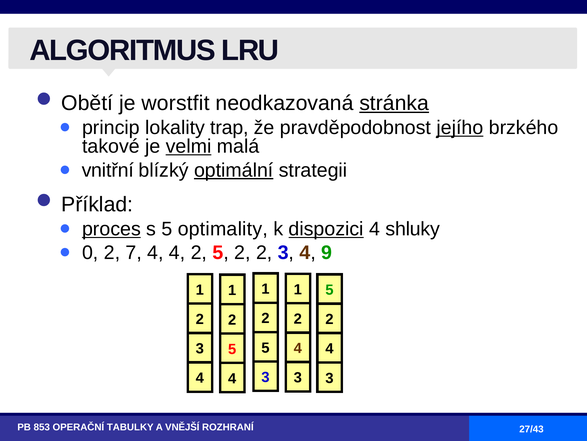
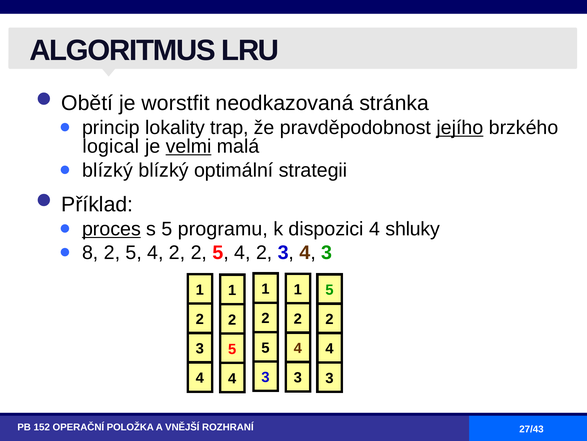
stránka underline: present -> none (394, 103)
takové: takové -> logical (111, 146)
vnitřní: vnitřní -> blízký (108, 170)
optimální underline: present -> none (234, 170)
optimality: optimality -> programu (223, 229)
dispozici underline: present -> none (326, 229)
0: 0 -> 8 (90, 252)
7: 7 -> 5 (134, 252)
4: 4 -> 2 (177, 252)
2: 2 -> 4 (242, 252)
3 4 9: 9 -> 3 (327, 252)
853: 853 -> 152 (42, 427)
TABULKY: TABULKY -> POLOŽKA (130, 427)
